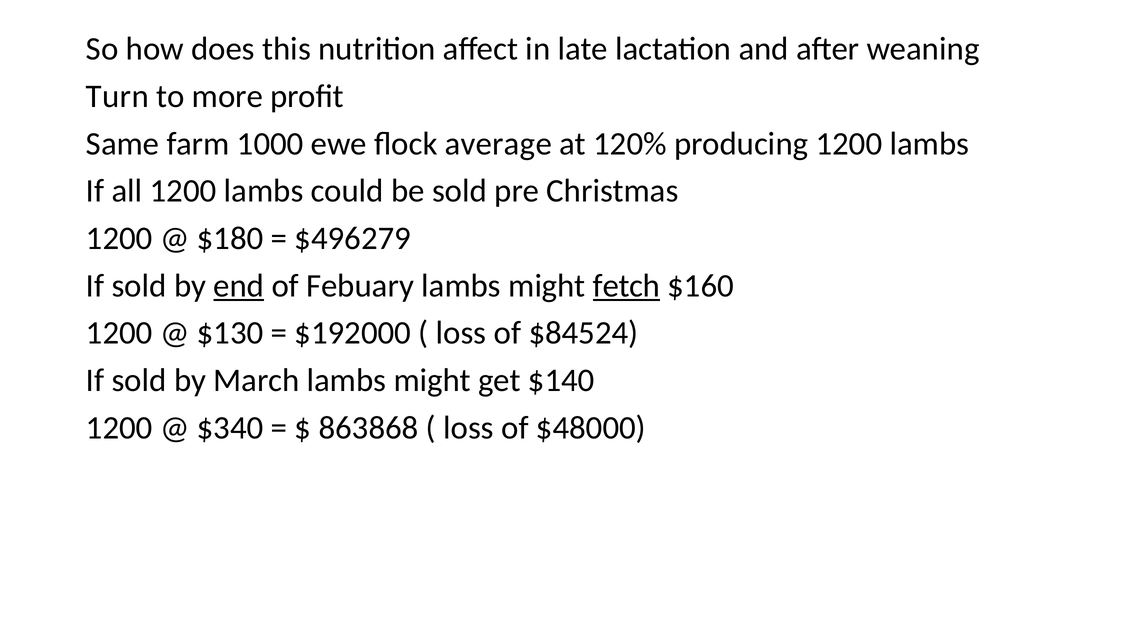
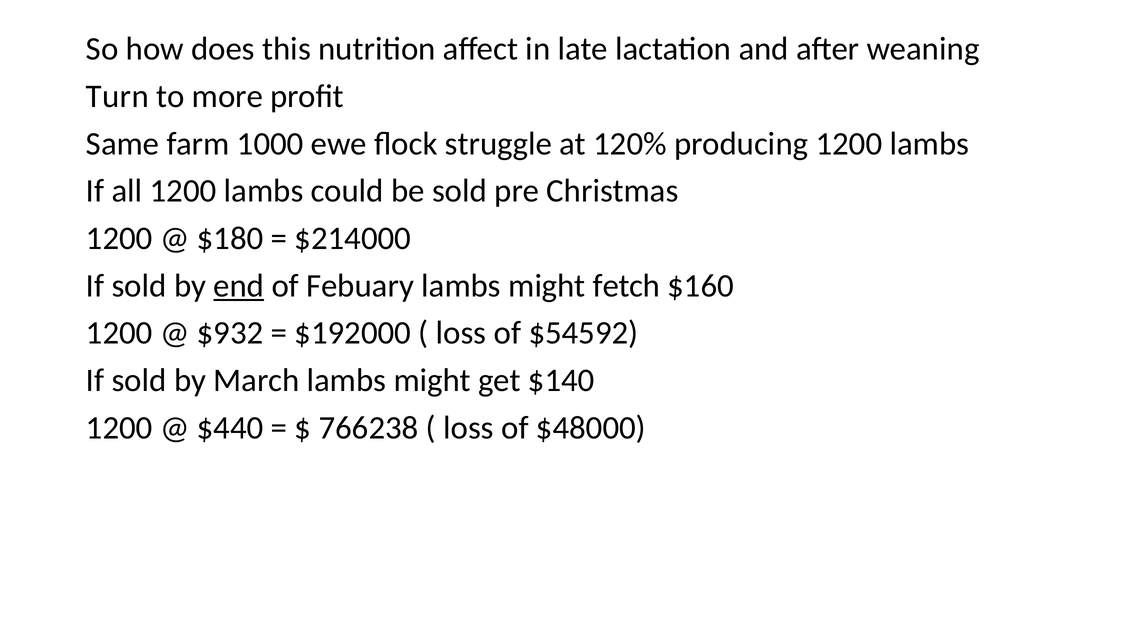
average: average -> struggle (499, 144)
$496279: $496279 -> $214000 (353, 238)
fetch underline: present -> none (627, 285)
$130: $130 -> $932 (230, 333)
$84524: $84524 -> $54592 (583, 333)
$340: $340 -> $440 (230, 427)
863868: 863868 -> 766238 (369, 427)
